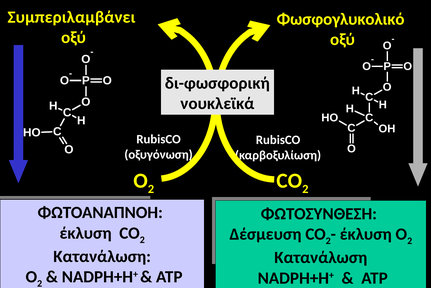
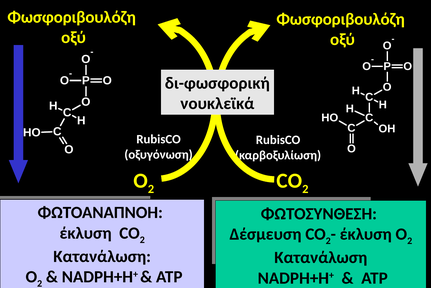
Συμπεριλαμβάνει: Συμπεριλαμβάνει -> Φωσφοριβουλόζη (72, 17)
Φωσφογλυκολικό: Φωσφογλυκολικό -> Φωσφοριβουλόζη (341, 19)
